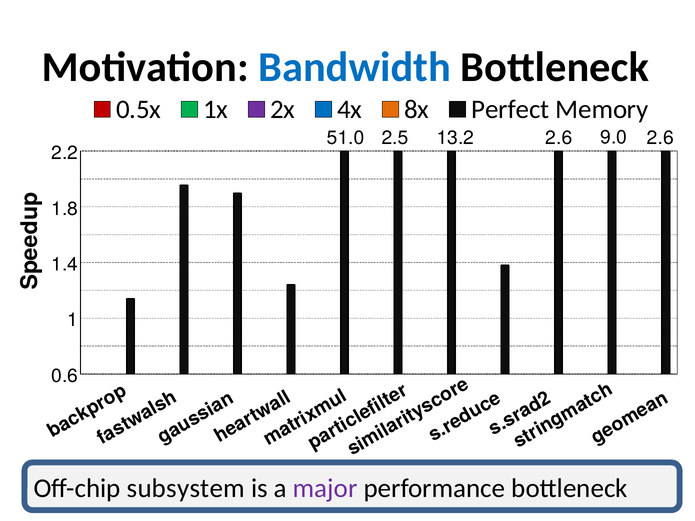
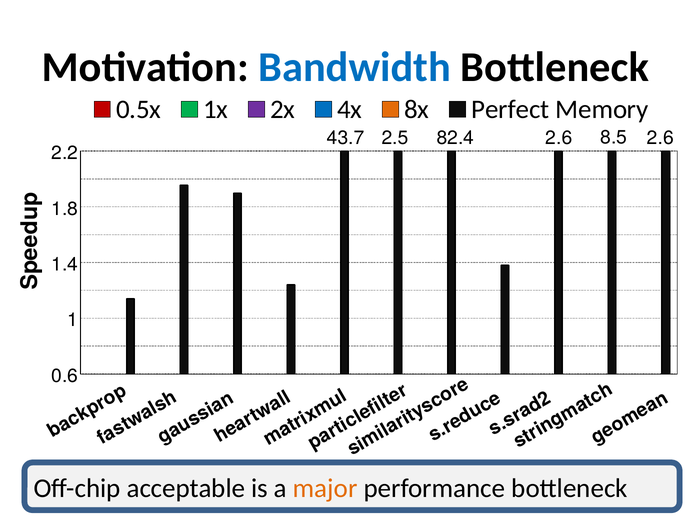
51.0: 51.0 -> 43.7 (346, 138)
13.2: 13.2 -> 82.4 (455, 138)
9.0: 9.0 -> 8.5 (614, 138)
subsystem: subsystem -> acceptable (186, 488)
major colour: purple -> orange (325, 488)
